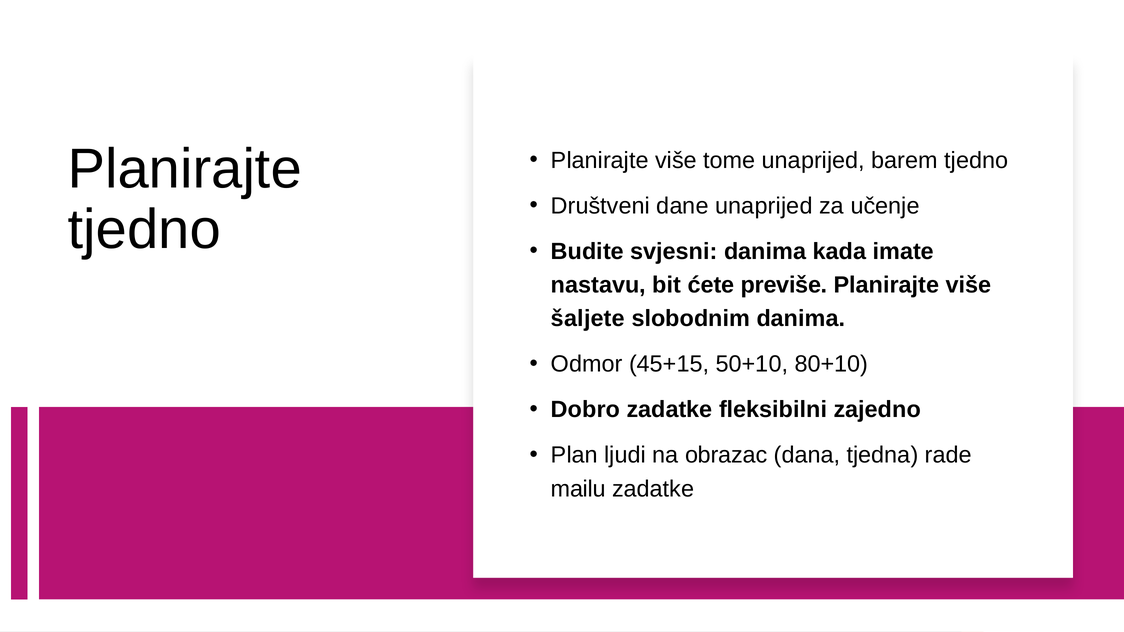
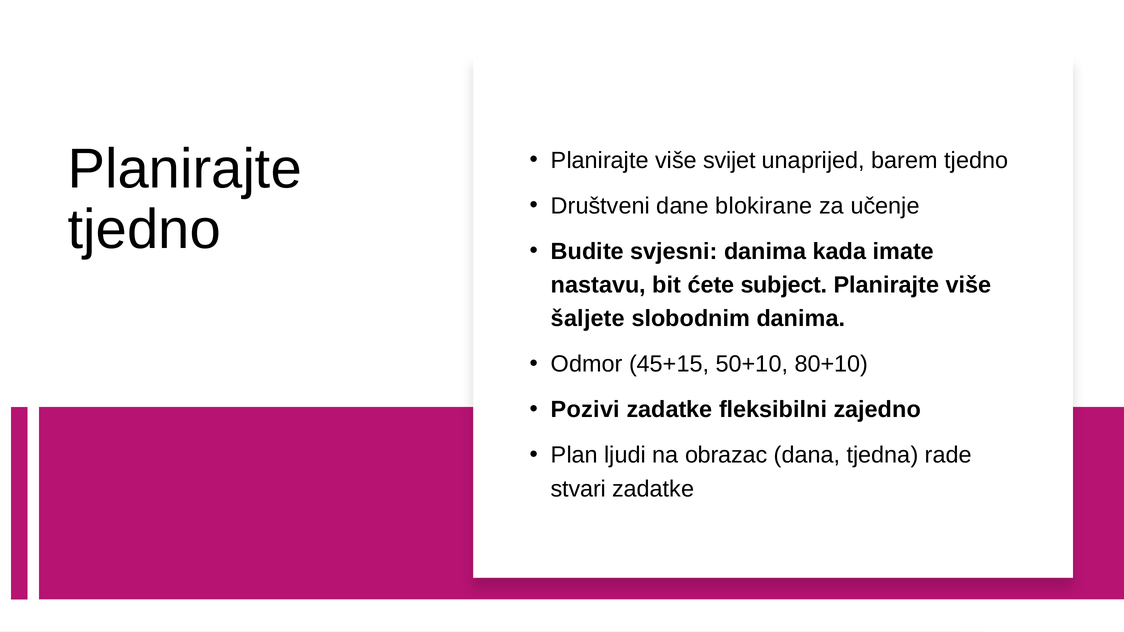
tome: tome -> svijet (729, 160)
dane unaprijed: unaprijed -> blokirane (764, 206)
previše: previše -> subject (784, 285)
Dobro: Dobro -> Pozivi (585, 410)
mailu: mailu -> stvari (578, 489)
